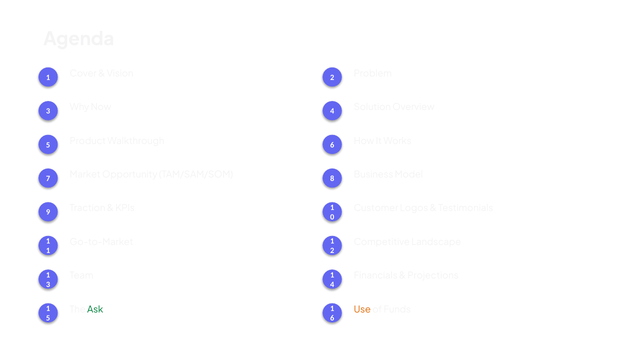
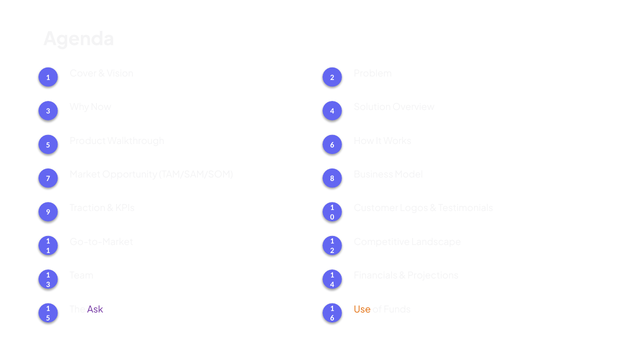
Ask colour: green -> purple (95, 310)
